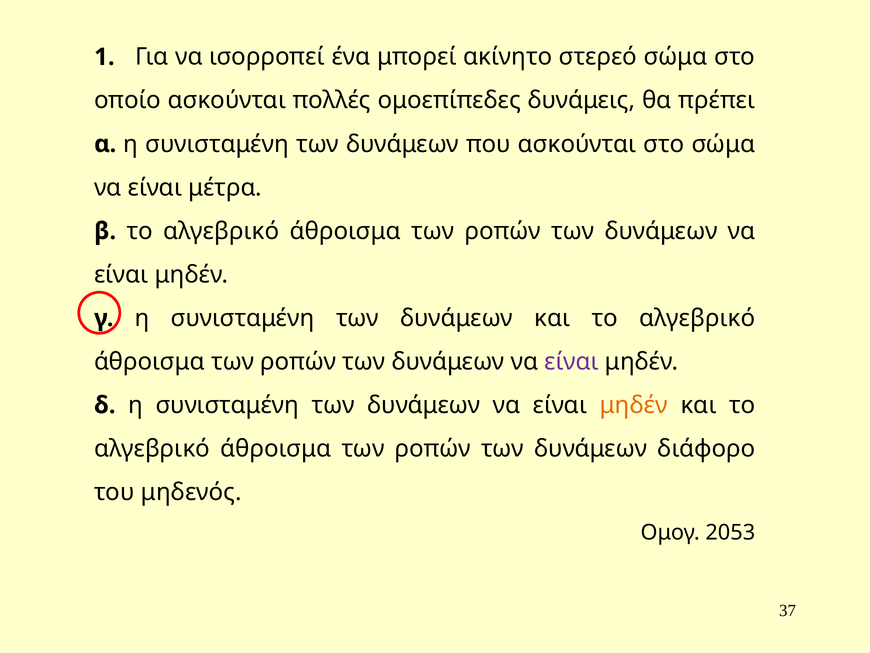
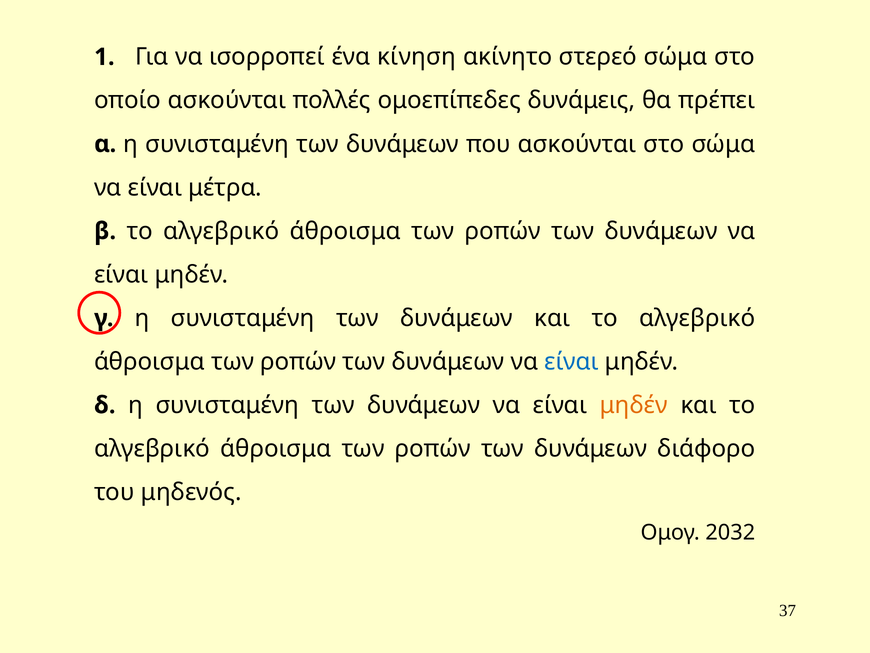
μπορεί: μπορεί -> κίνηση (417, 57)
είναι colour: purple -> blue (572, 361)
2053: 2053 -> 2032 (730, 532)
